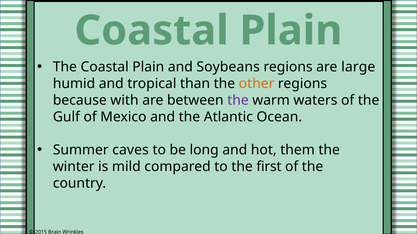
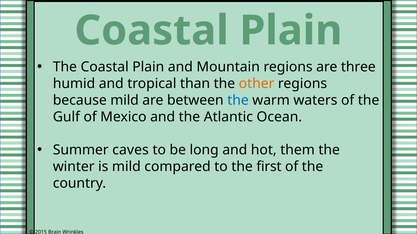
Soybeans: Soybeans -> Mountain (228, 67)
large: large -> three (358, 67)
because with: with -> mild (125, 100)
the colour: purple -> blue (238, 100)
